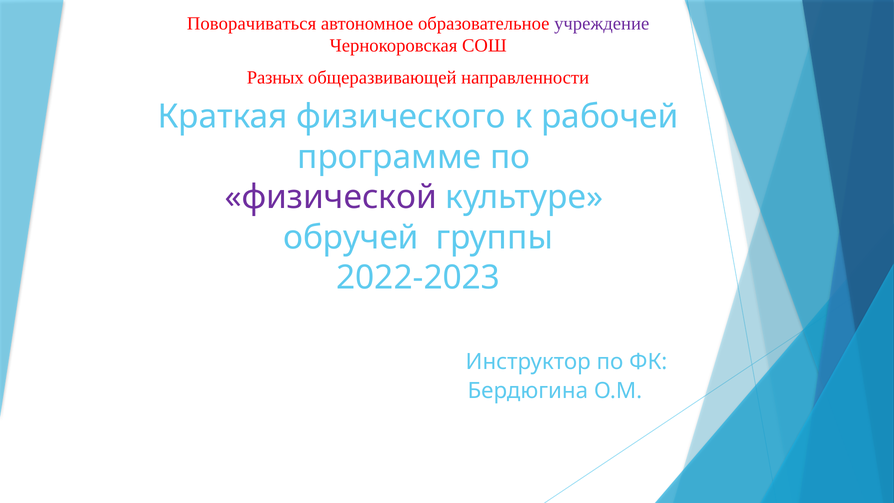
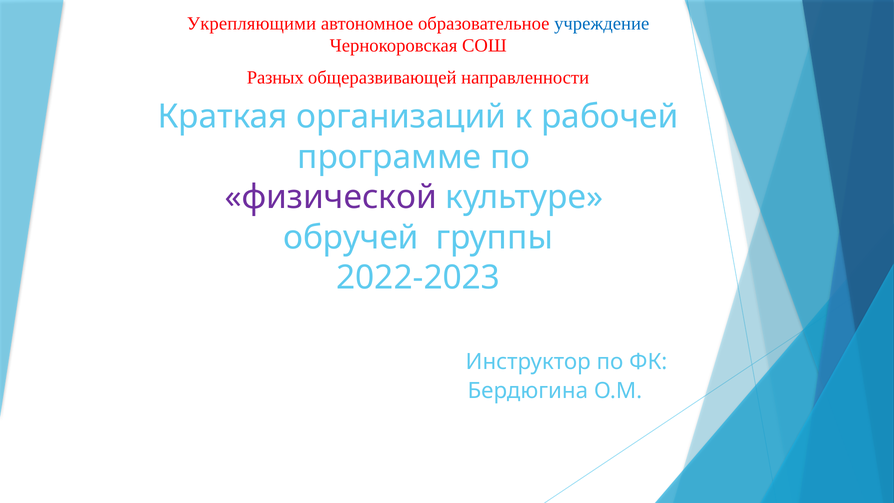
Поворачиваться: Поворачиваться -> Укрепляющими (252, 23)
учреждение colour: purple -> blue (602, 23)
физического: физического -> организаций (401, 117)
